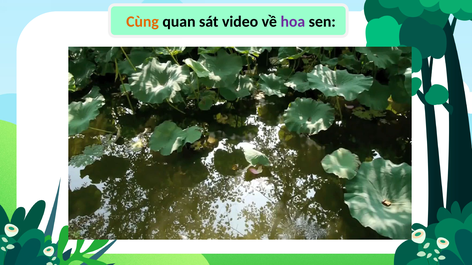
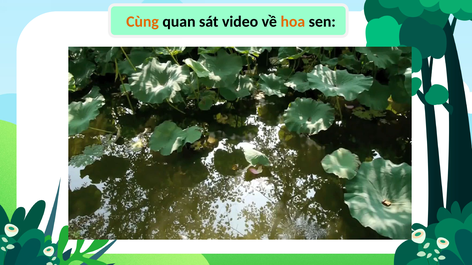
hoa colour: purple -> orange (293, 22)
